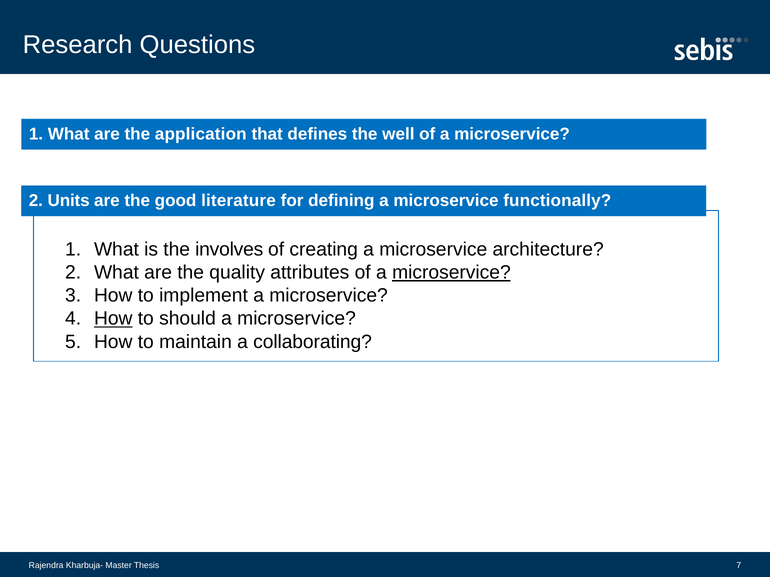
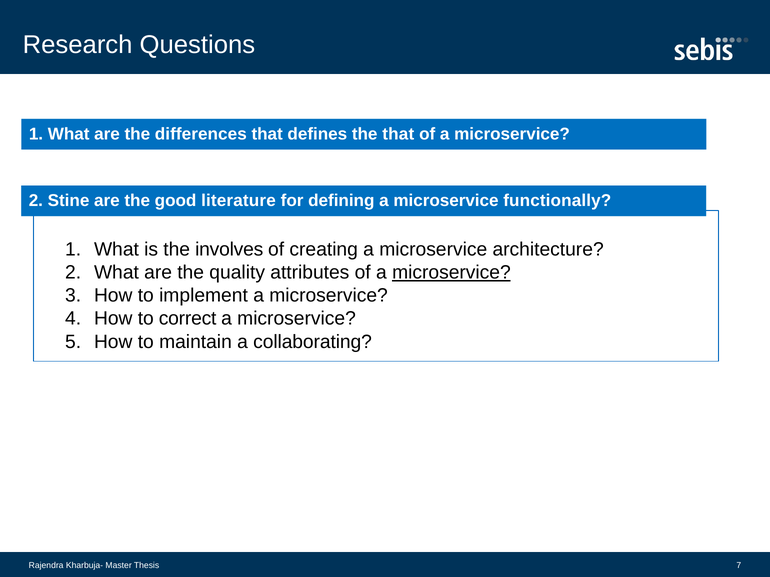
application: application -> differences (201, 134)
the well: well -> that (398, 134)
Units: Units -> Stine (69, 201)
How underline: present -> none (113, 319)
should: should -> correct (188, 319)
